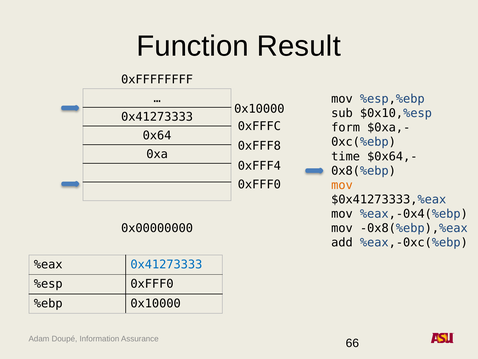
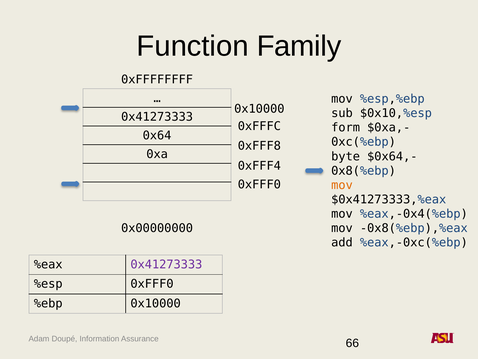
Result: Result -> Family (299, 46)
time: time -> byte (346, 156)
0x41273333 colour: blue -> purple (166, 264)
